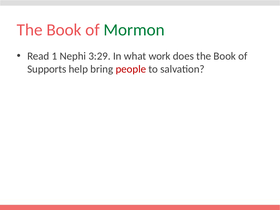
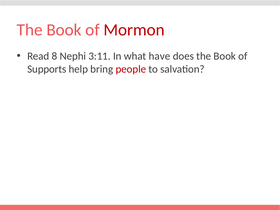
Mormon colour: green -> red (134, 30)
1: 1 -> 8 (54, 56)
3:29: 3:29 -> 3:11 (100, 56)
work: work -> have (159, 56)
